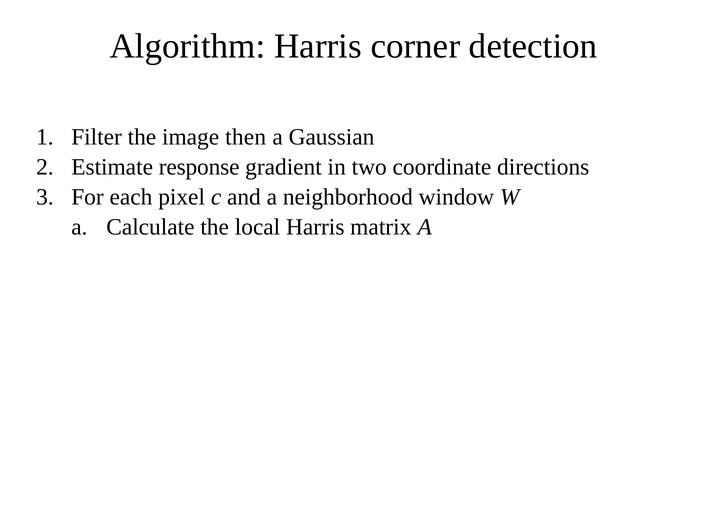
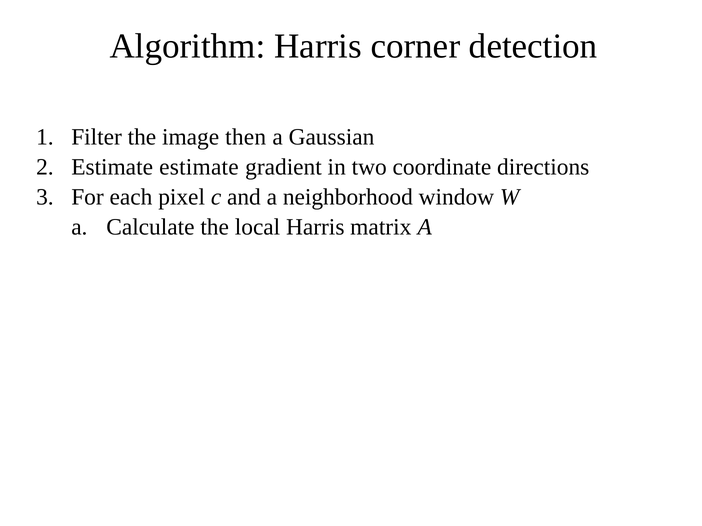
Estimate response: response -> estimate (199, 167)
